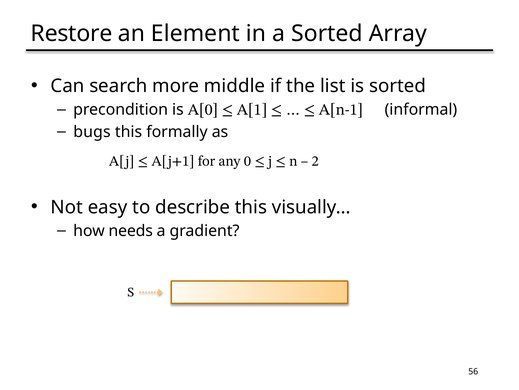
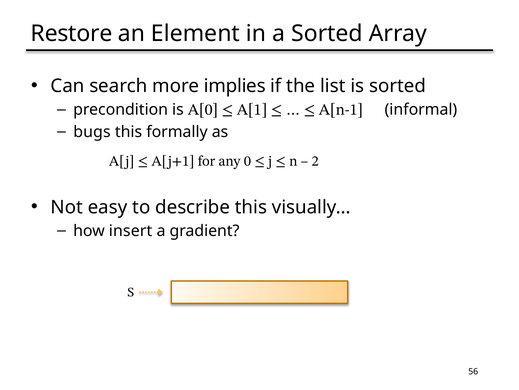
middle: middle -> implies (235, 86)
needs: needs -> insert (131, 230)
